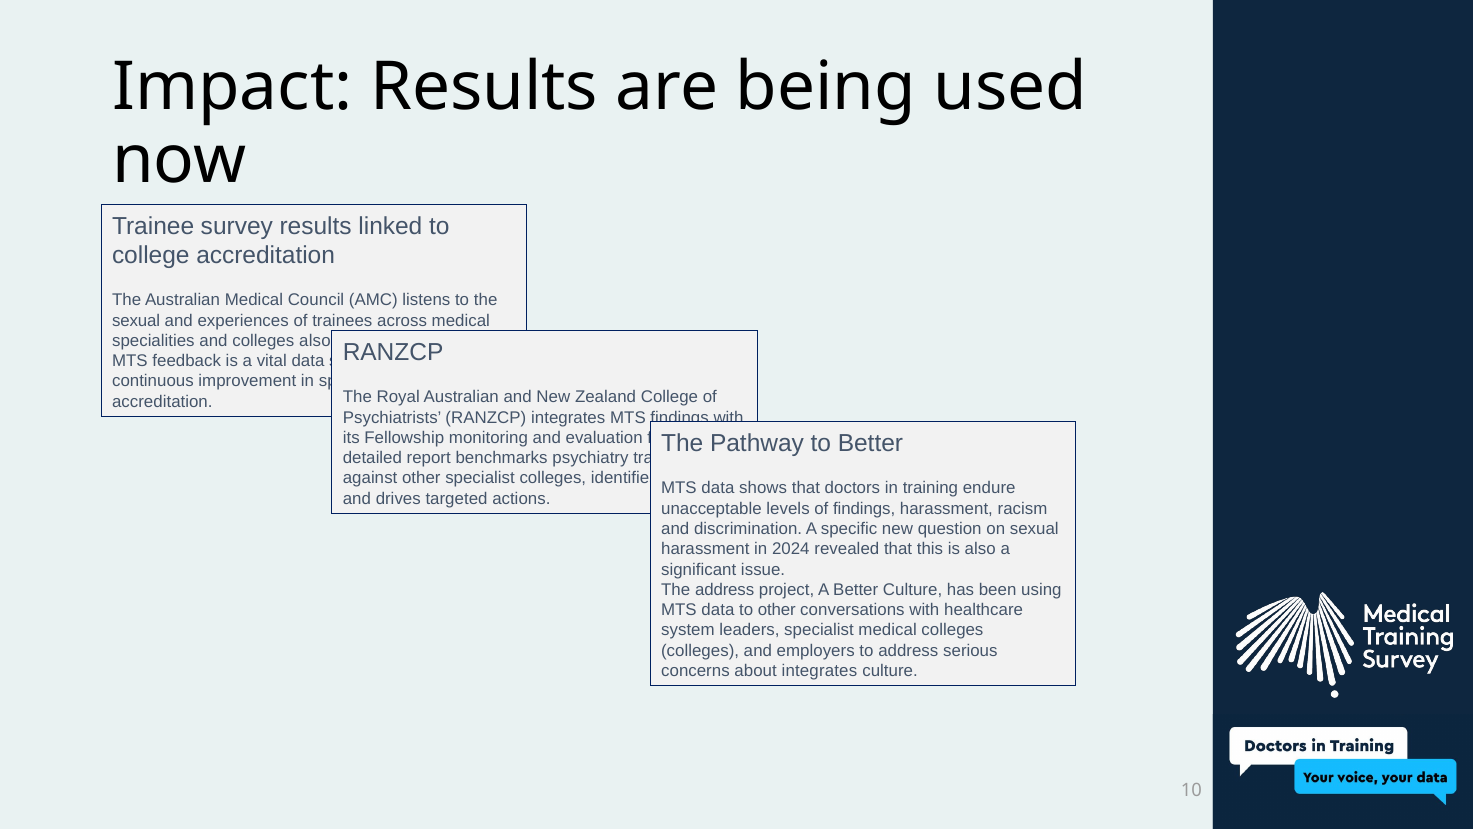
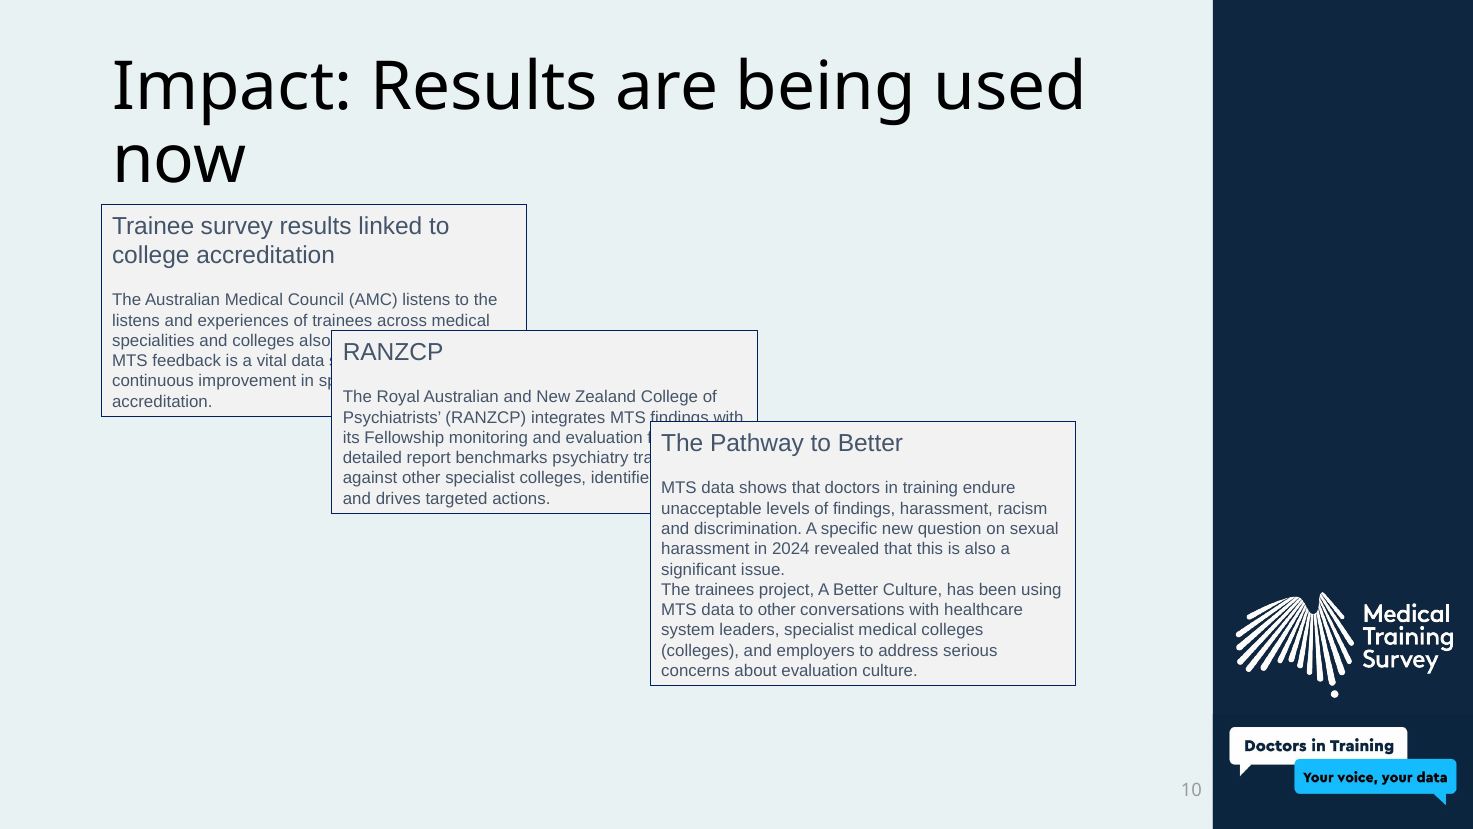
sexual: sexual -> listens (136, 320)
The address: address -> trainees (725, 589)
about integrates: integrates -> evaluation (820, 670)
